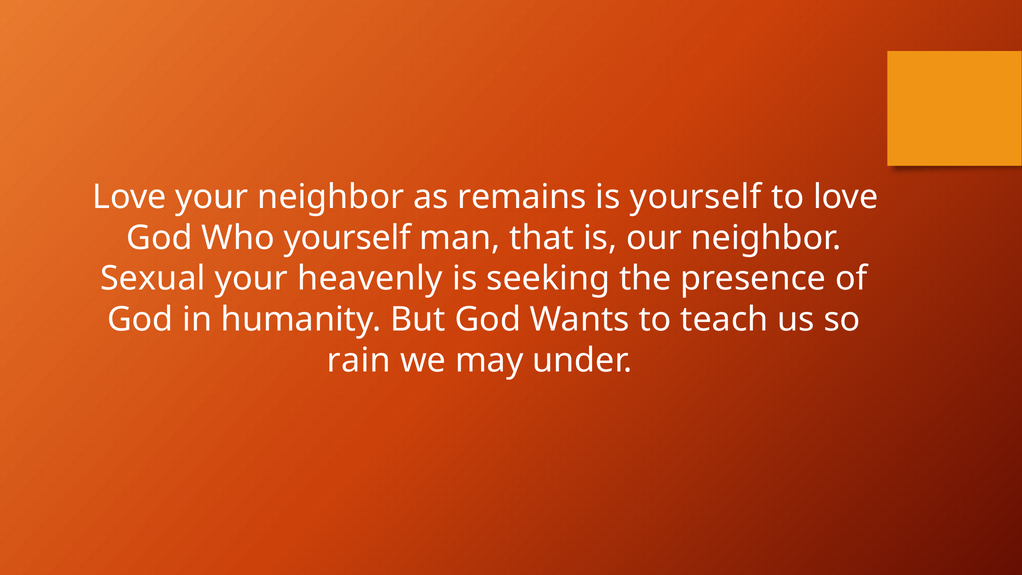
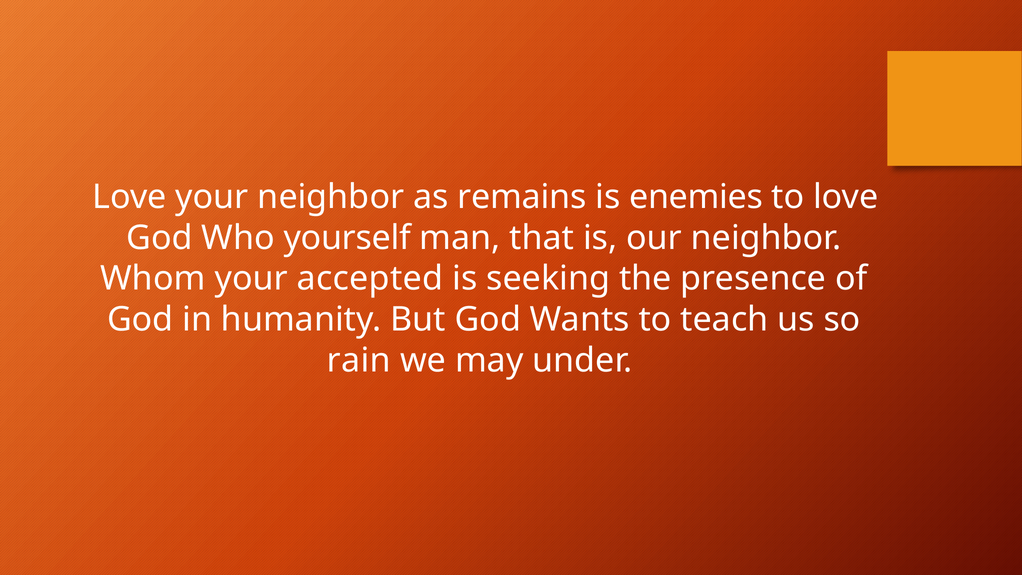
is yourself: yourself -> enemies (696, 197)
Sexual: Sexual -> Whom (153, 279)
heavenly: heavenly -> accepted (370, 279)
